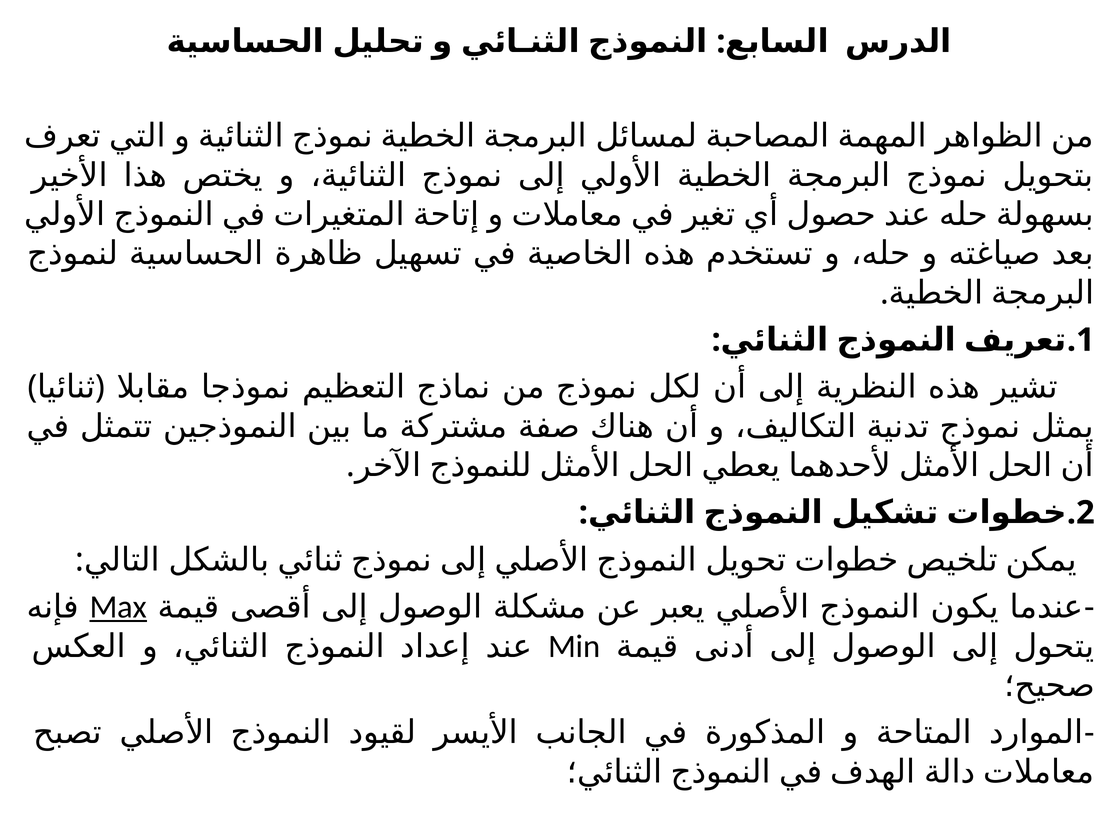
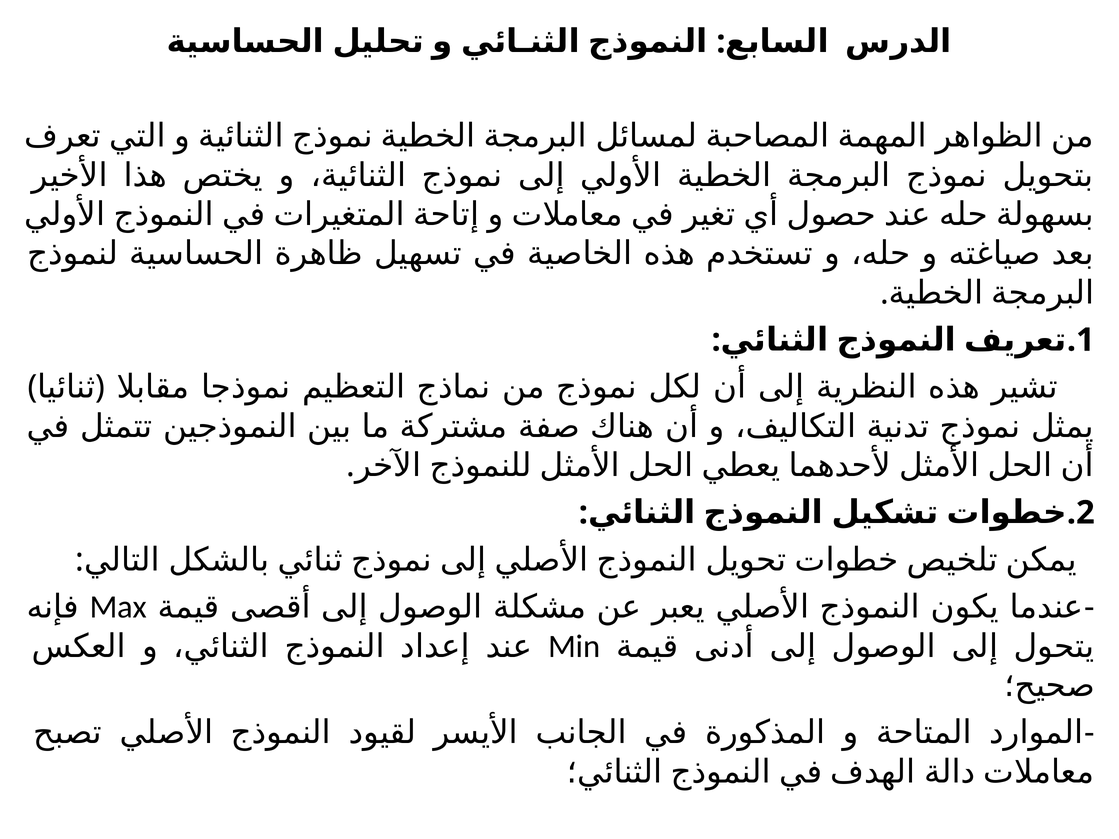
Max underline: present -> none (118, 607)
